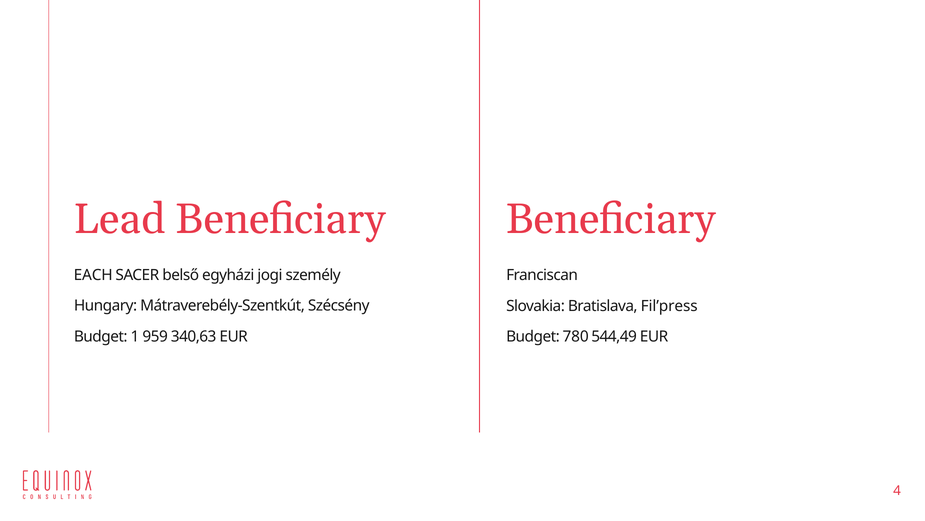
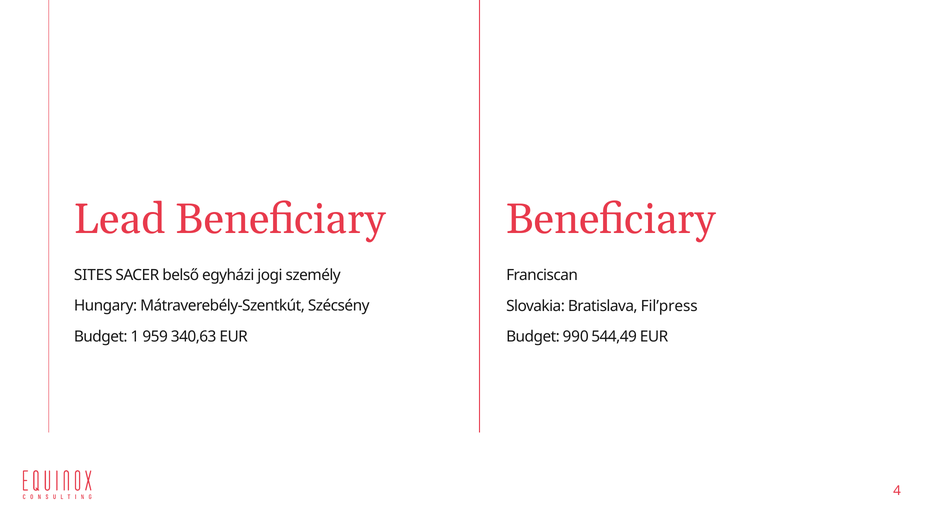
EACH: EACH -> SITES (93, 275)
780: 780 -> 990 (576, 336)
